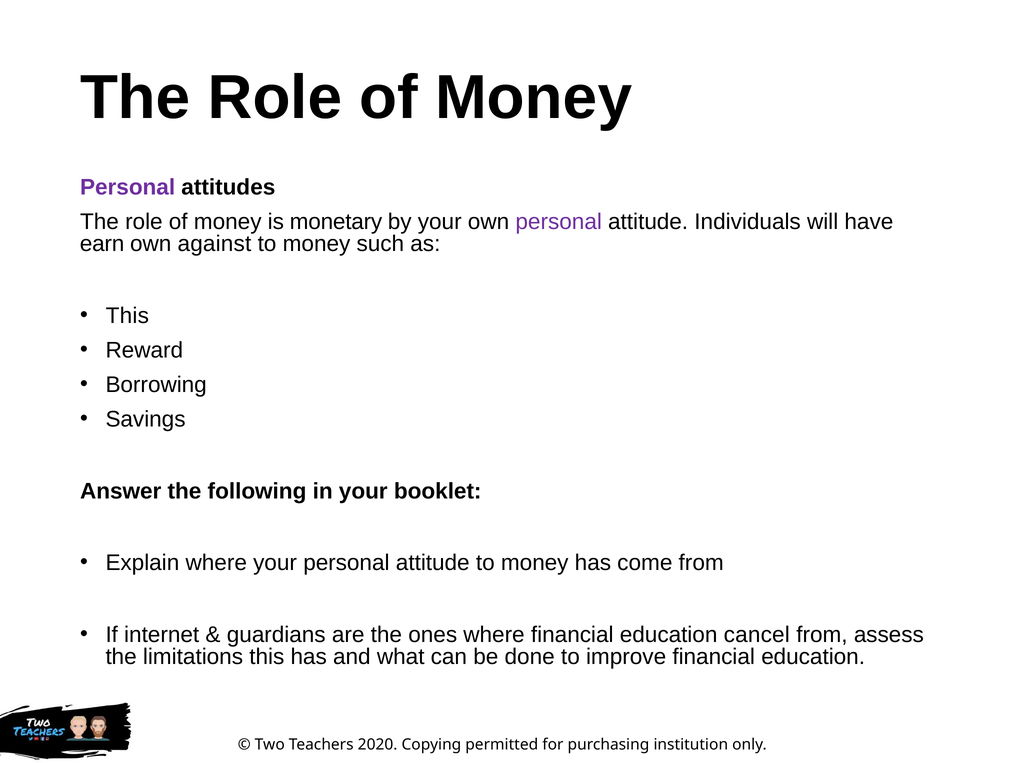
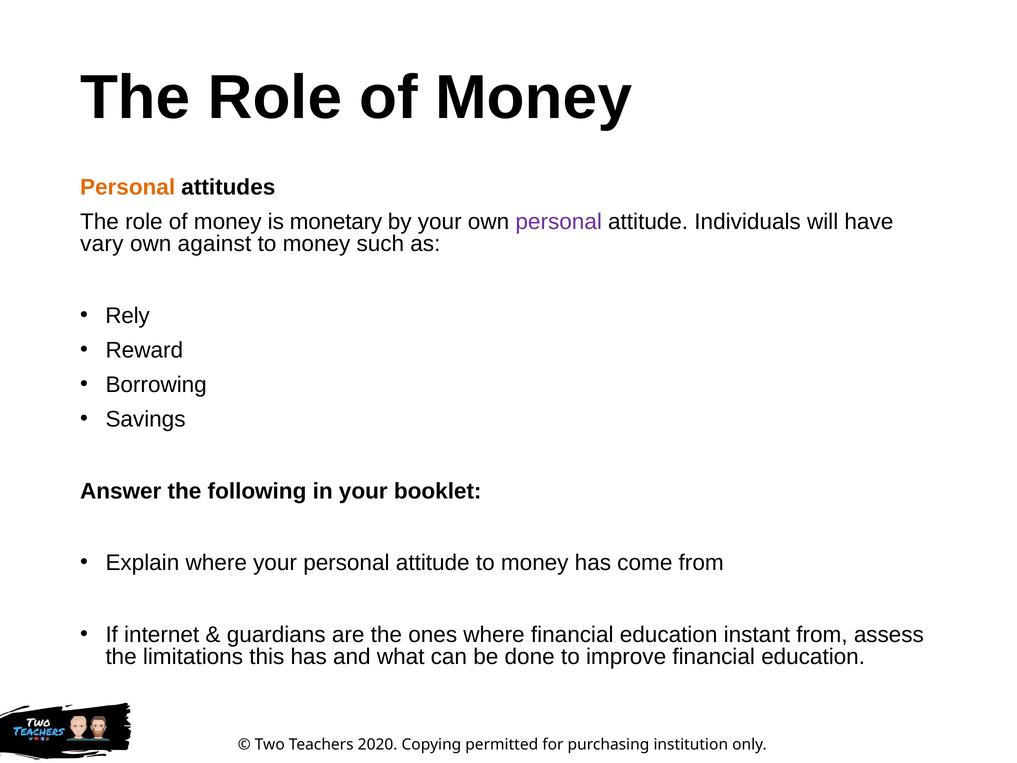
Personal colour: purple -> orange (128, 187)
earn: earn -> vary (102, 244)
This: This -> Rely (128, 315)
cancel: cancel -> instant (757, 634)
